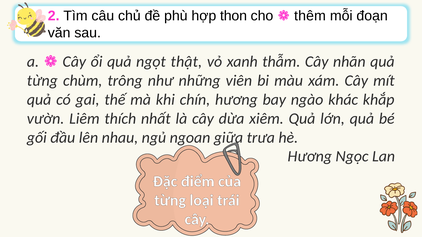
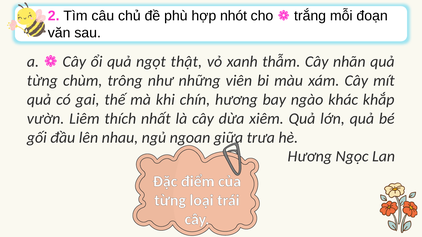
thon: thon -> nhót (234, 16)
thêm: thêm -> trắng (310, 16)
